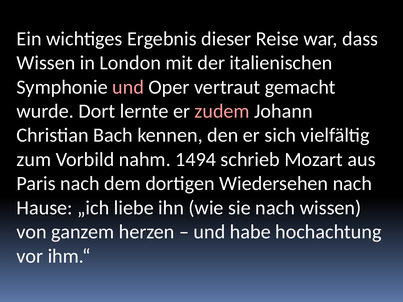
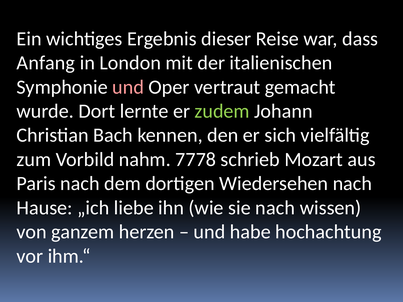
Wissen: Wissen -> Anfang (46, 63)
zudem colour: pink -> light green (222, 111)
1494: 1494 -> 7778 (196, 160)
